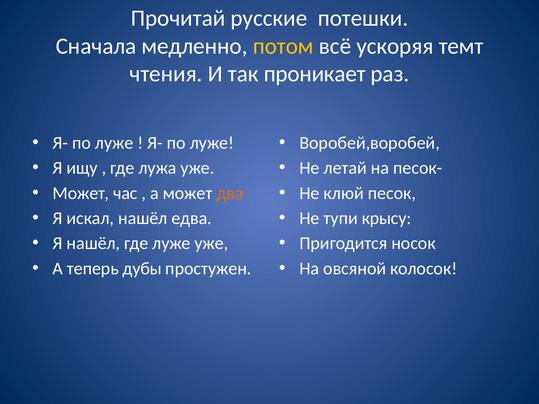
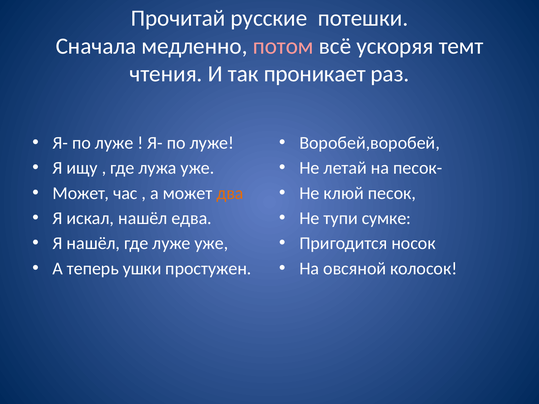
потом colour: yellow -> pink (283, 46)
крысу: крысу -> сумке (386, 218)
дубы: дубы -> ушки (142, 269)
